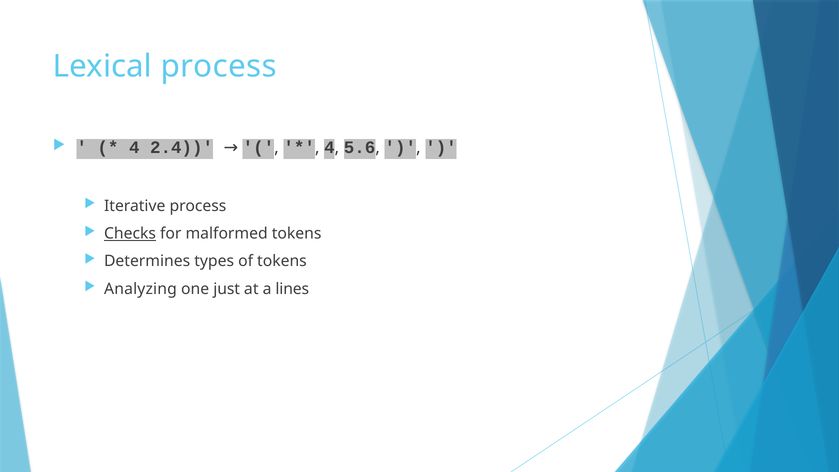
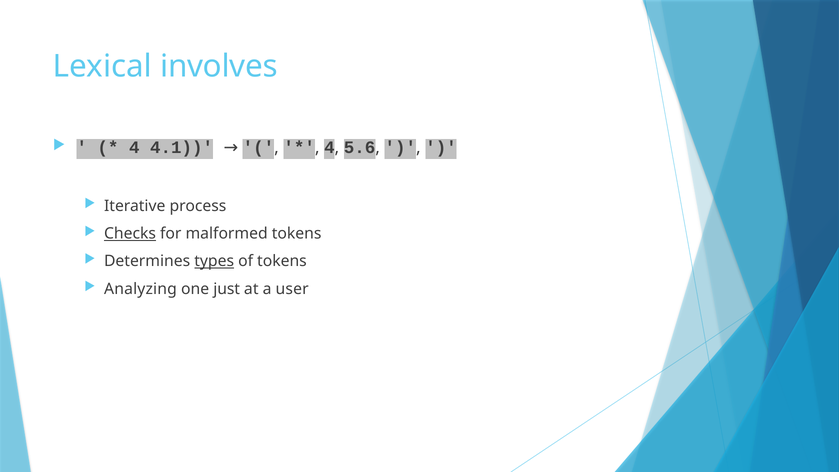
Lexical process: process -> involves (219, 66)
2.4: 2.4 -> 4.1 (182, 148)
types underline: none -> present (214, 261)
lines: lines -> user (292, 289)
